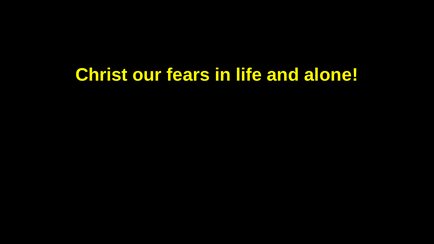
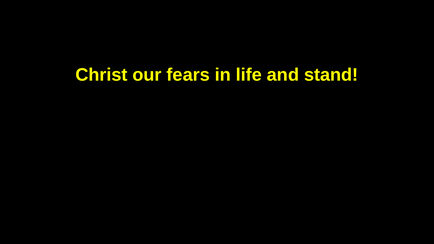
alone: alone -> stand (331, 75)
